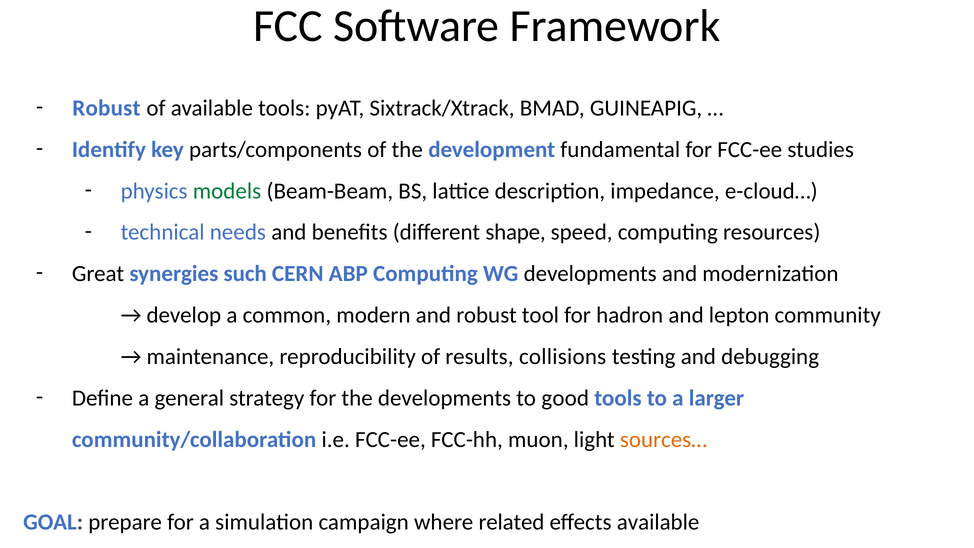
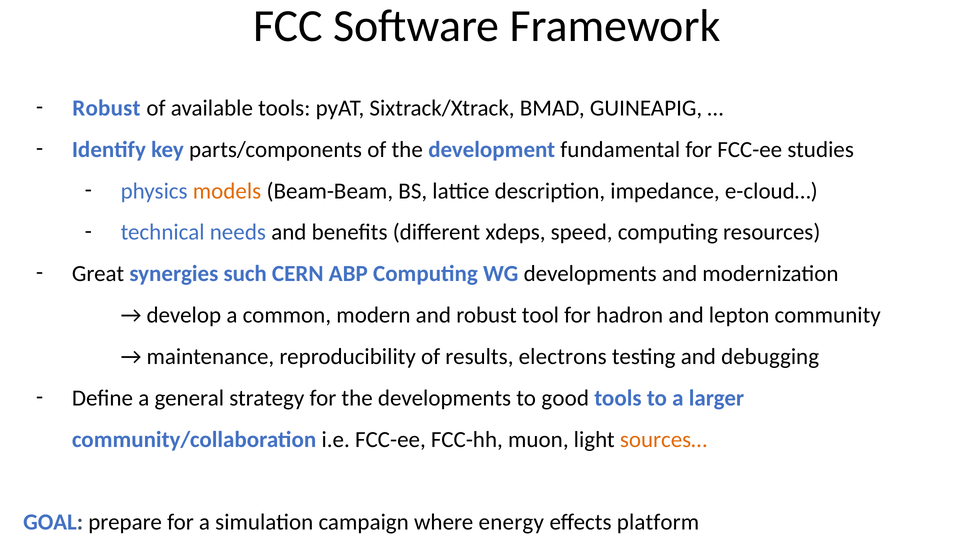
models colour: green -> orange (227, 191)
shape: shape -> xdeps (515, 232)
collisions: collisions -> electrons (563, 357)
related: related -> energy (511, 522)
effects available: available -> platform (658, 522)
